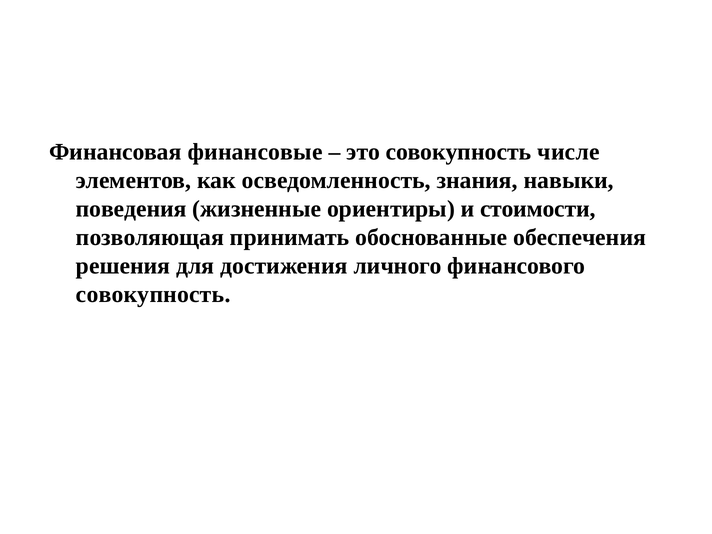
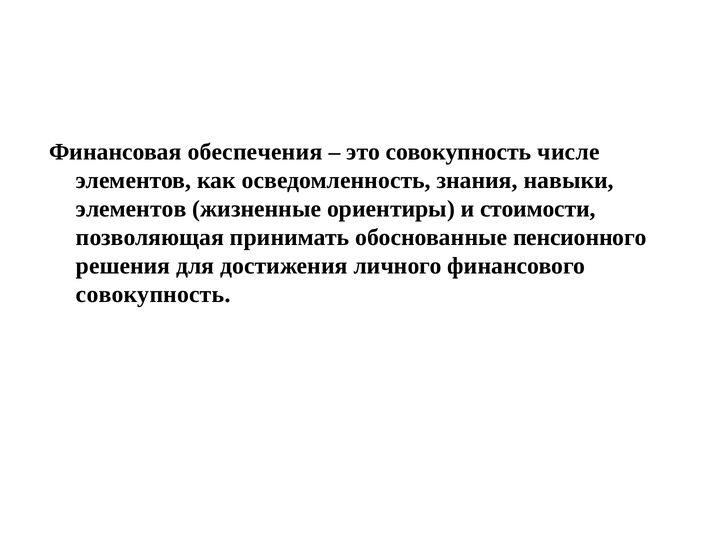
финансовые: финансовые -> обеспечения (255, 152)
поведения: поведения -> элементов (131, 209)
обеспечения: обеспечения -> пенсионного (580, 237)
